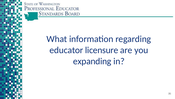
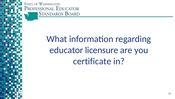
expanding: expanding -> certificate (92, 61)
